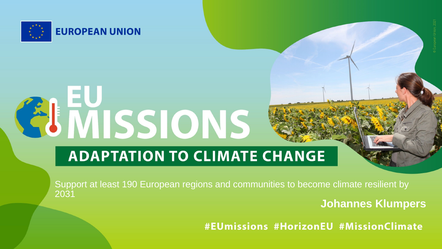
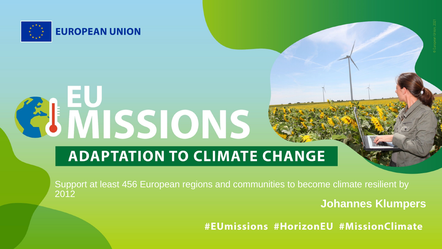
190: 190 -> 456 (130, 184)
2031: 2031 -> 2012 (65, 194)
